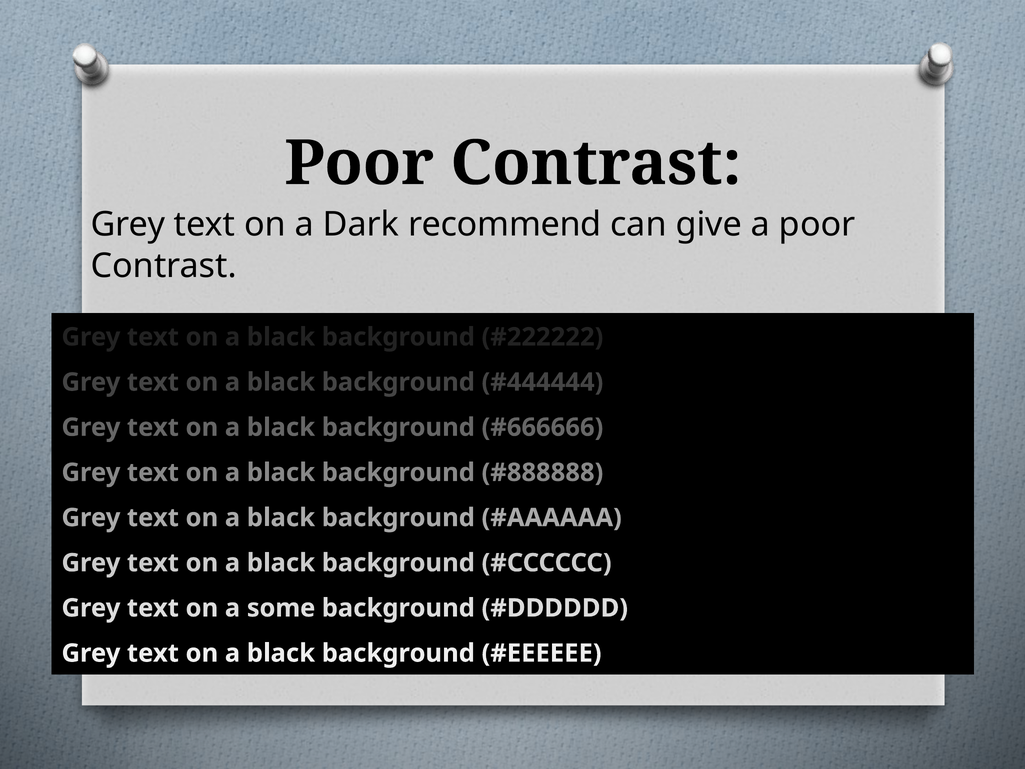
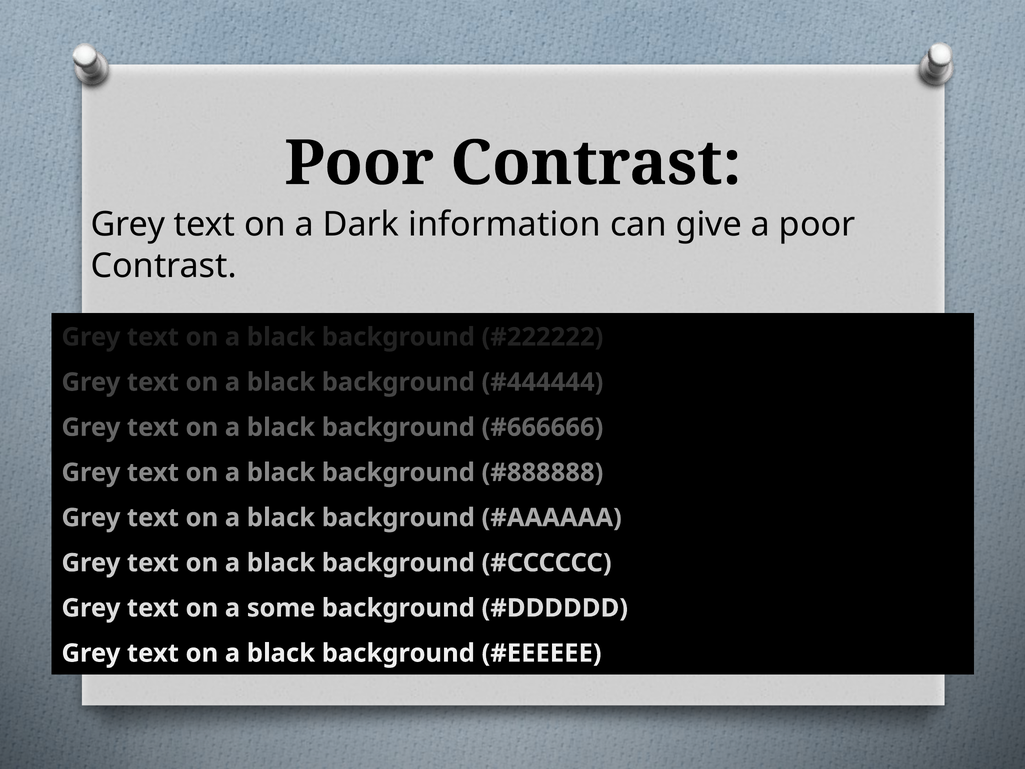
recommend: recommend -> information (505, 225)
